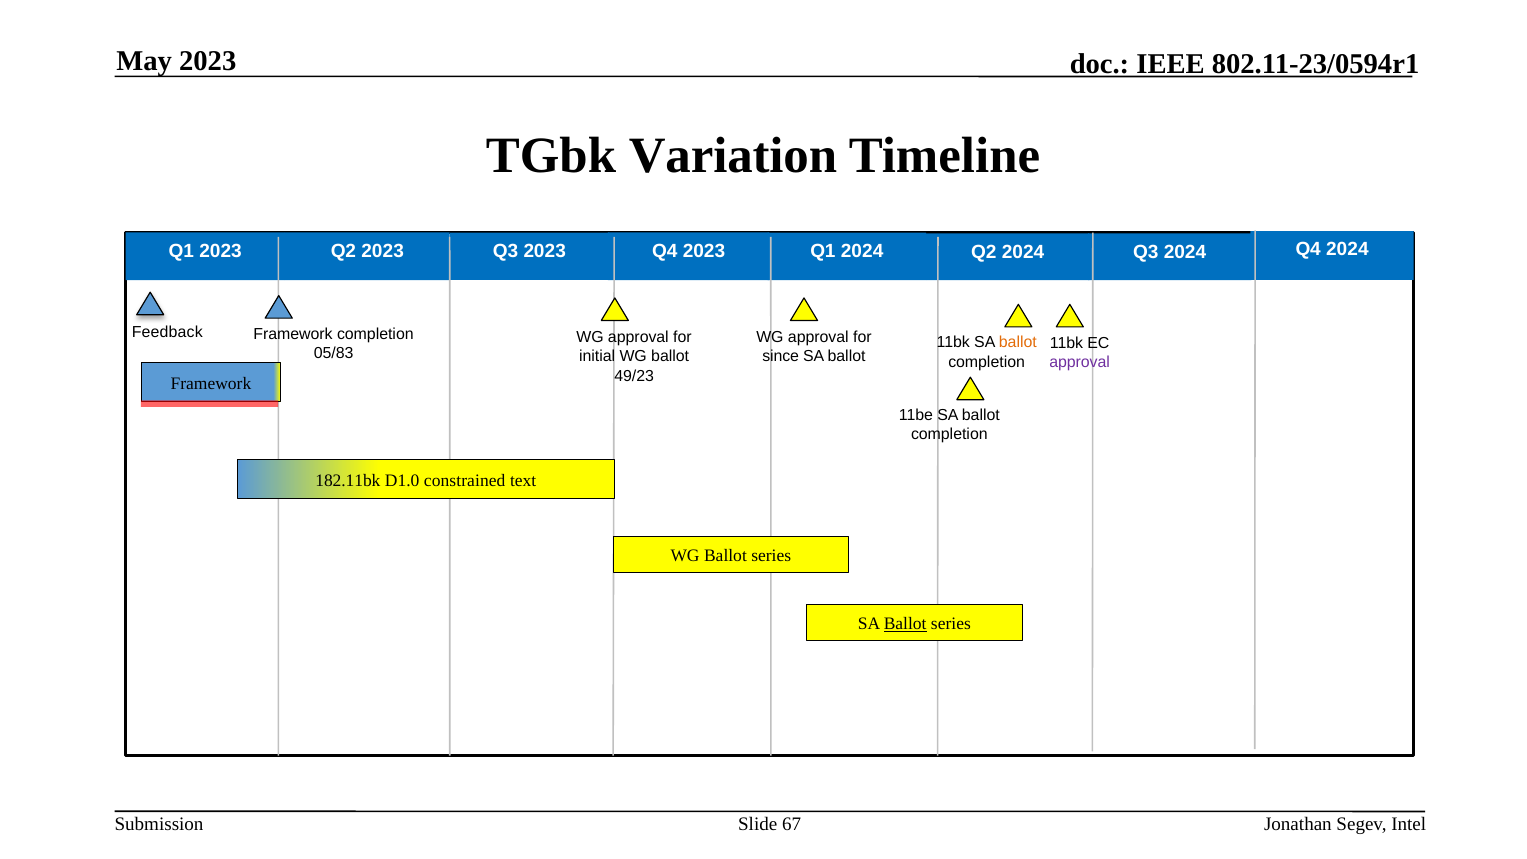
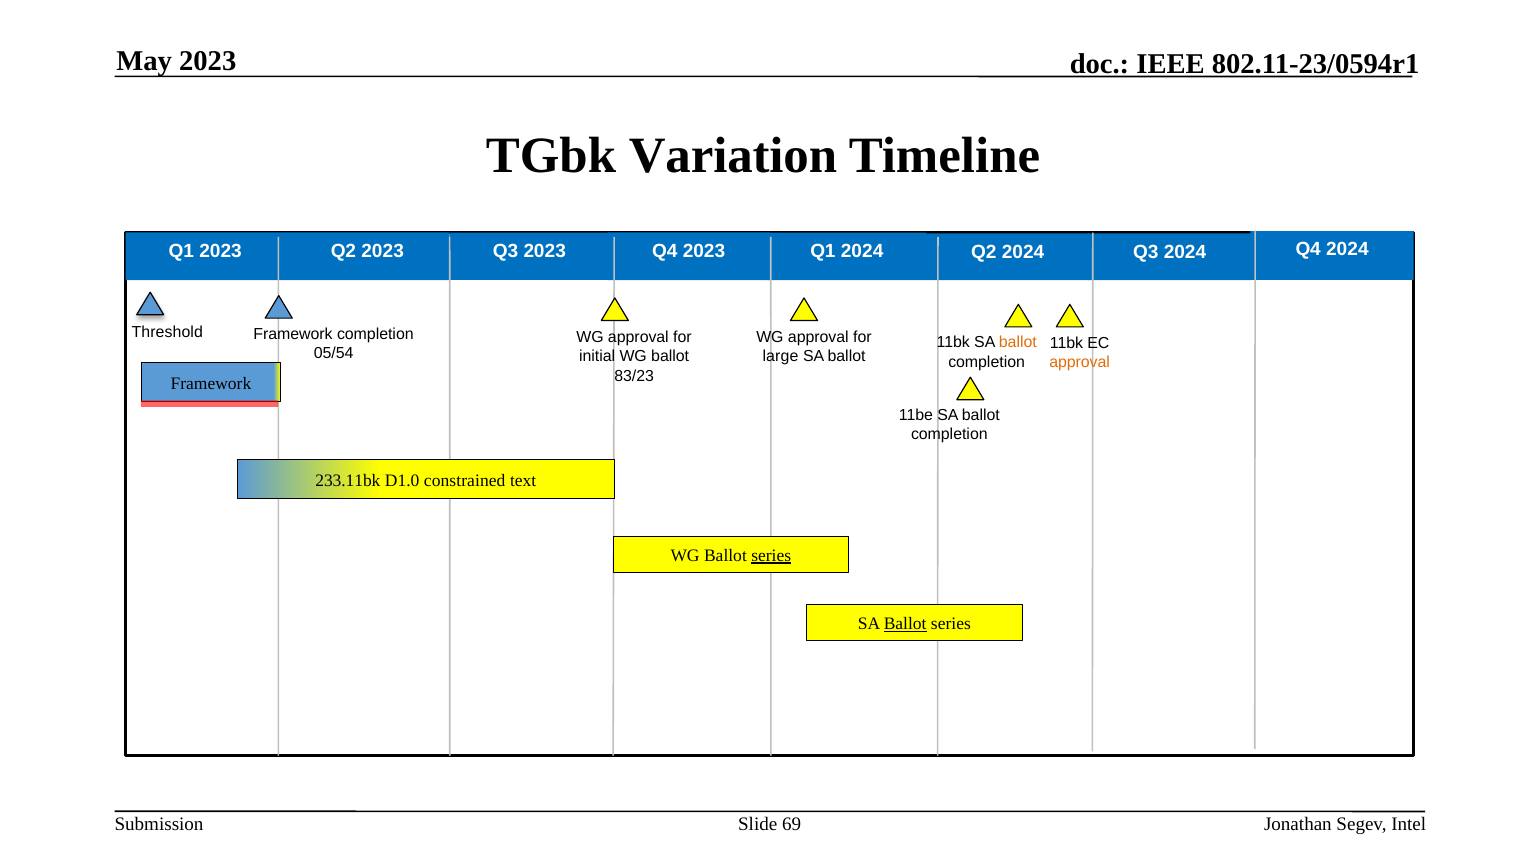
Feedback: Feedback -> Threshold (167, 332)
05/83: 05/83 -> 05/54 (334, 353)
since: since -> large (781, 357)
approval colour: purple -> orange (1080, 362)
49/23: 49/23 -> 83/23 (634, 376)
182.11bk: 182.11bk -> 233.11bk (348, 480)
series underline: none -> present (771, 555)
67: 67 -> 69 (792, 824)
